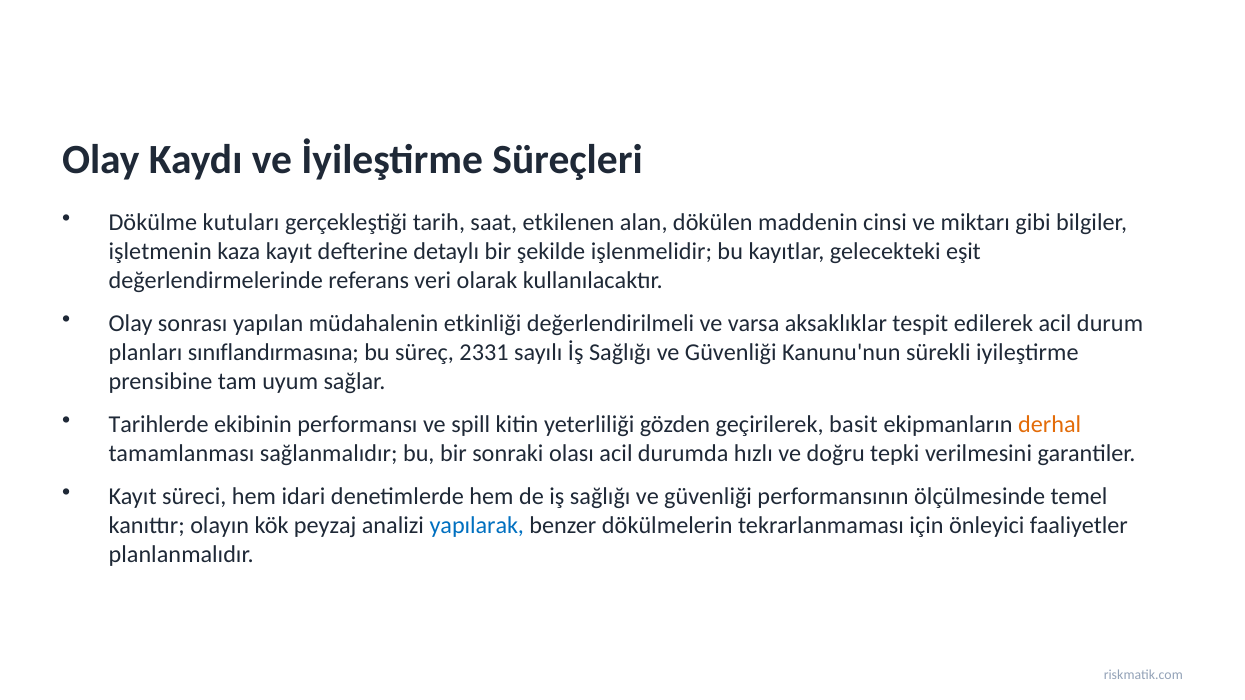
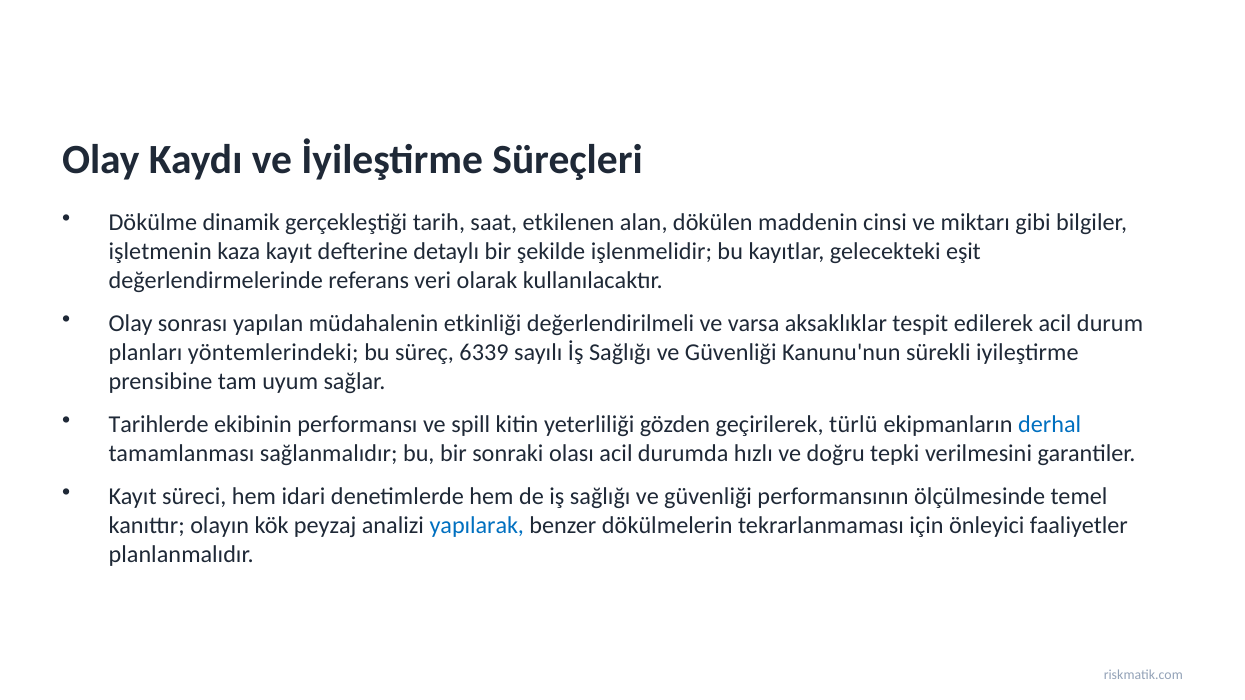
kutuları: kutuları -> dinamik (241, 223)
sınıflandırmasına: sınıflandırmasına -> yöntemlerindeki (273, 353)
2331: 2331 -> 6339 (484, 353)
basit: basit -> türlü (853, 425)
derhal colour: orange -> blue (1050, 425)
